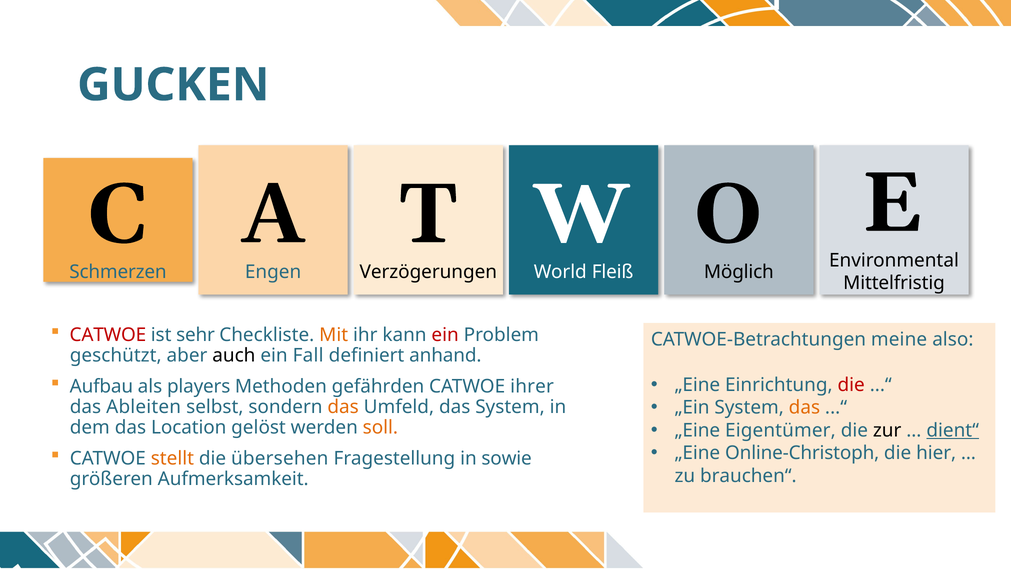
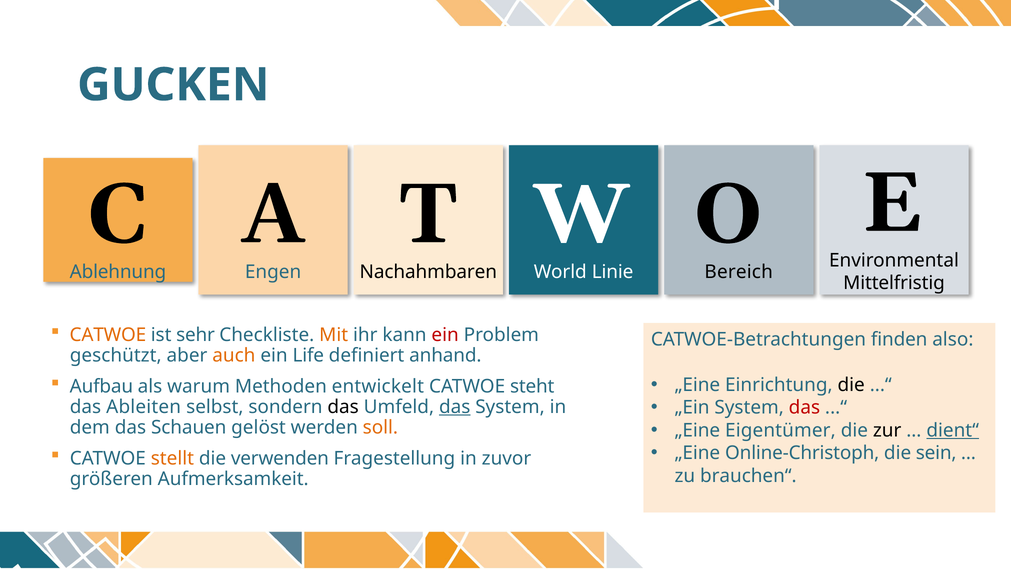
Schmerzen: Schmerzen -> Ablehnung (118, 272)
Verzögerungen: Verzögerungen -> Nachahmbaren (428, 272)
Fleiß: Fleiß -> Linie (613, 272)
Möglich: Möglich -> Bereich (739, 272)
CATWOE colour: red -> orange (108, 335)
meine: meine -> finden (899, 339)
auch colour: black -> orange (234, 355)
Fall: Fall -> Life (308, 355)
die colour: red -> black (851, 385)
players: players -> warum (199, 386)
gefährden: gefährden -> entwickelt (378, 386)
ihrer: ihrer -> steht (532, 386)
das colour: orange -> red (804, 407)
das colour: orange -> black (343, 407)
das underline: none -> present (455, 407)
Location: Location -> Schauen (189, 427)
hier: hier -> sein (936, 453)
übersehen: übersehen -> verwenden (280, 458)
sowie: sowie -> zuvor (507, 458)
